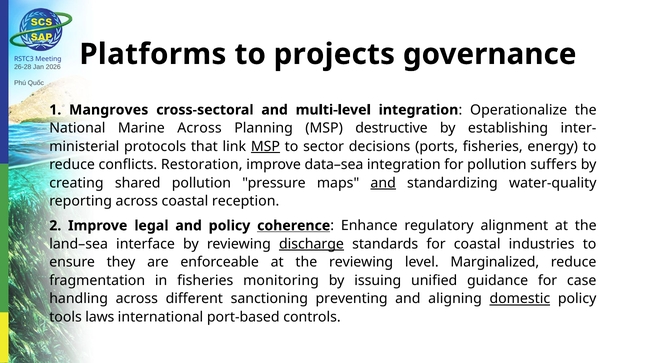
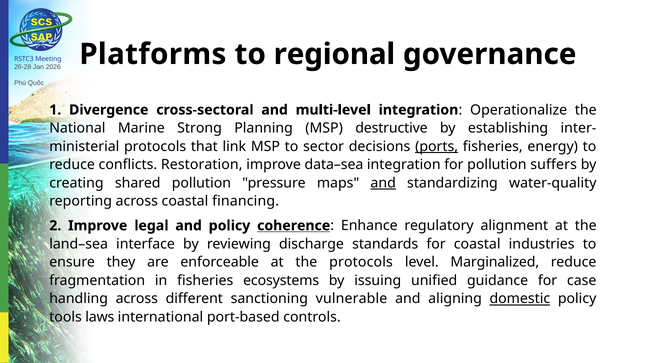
projects: projects -> regional (334, 54)
Mangroves: Mangroves -> Divergence (109, 110)
Marine Across: Across -> Strong (200, 128)
MSP underline: present -> none (265, 147)
ports underline: none -> present (437, 147)
reception: reception -> financing (246, 202)
discharge underline: present -> none (311, 244)
the reviewing: reviewing -> protocols (361, 263)
monitoring: monitoring -> ecosystems (281, 281)
preventing: preventing -> vulnerable (352, 299)
